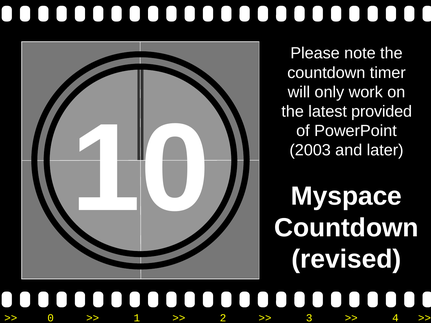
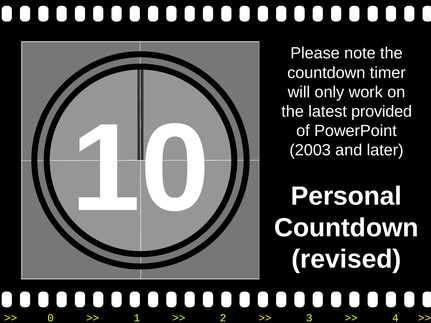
Myspace: Myspace -> Personal (346, 196)
